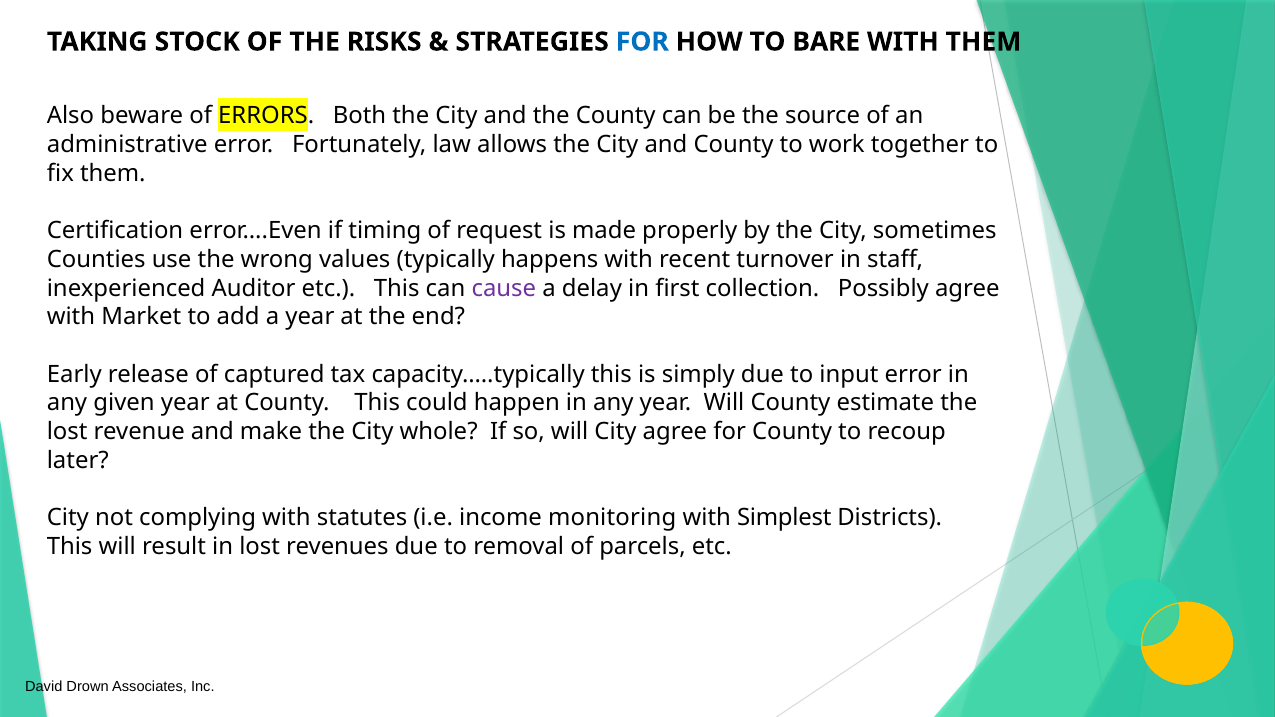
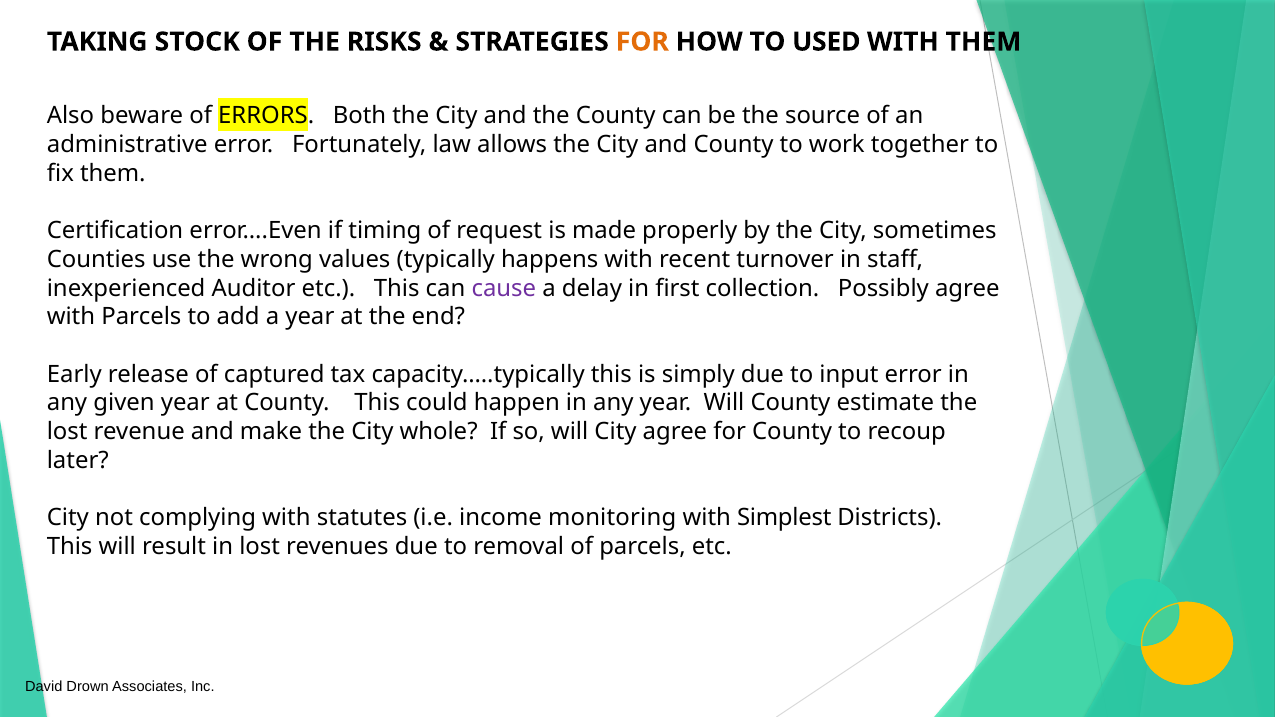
FOR colour: blue -> orange (642, 42)
BARE: BARE -> USED (826, 42)
with Market: Market -> Parcels (141, 317)
